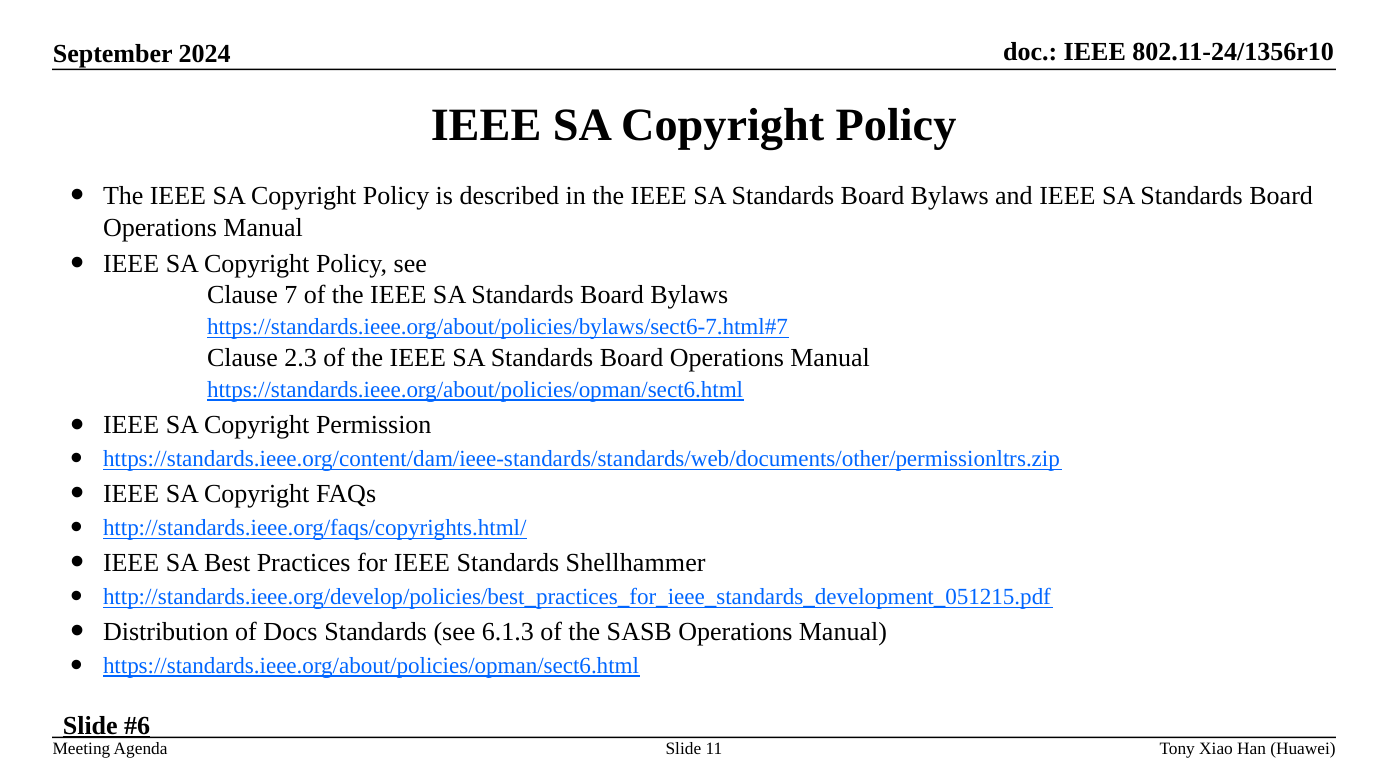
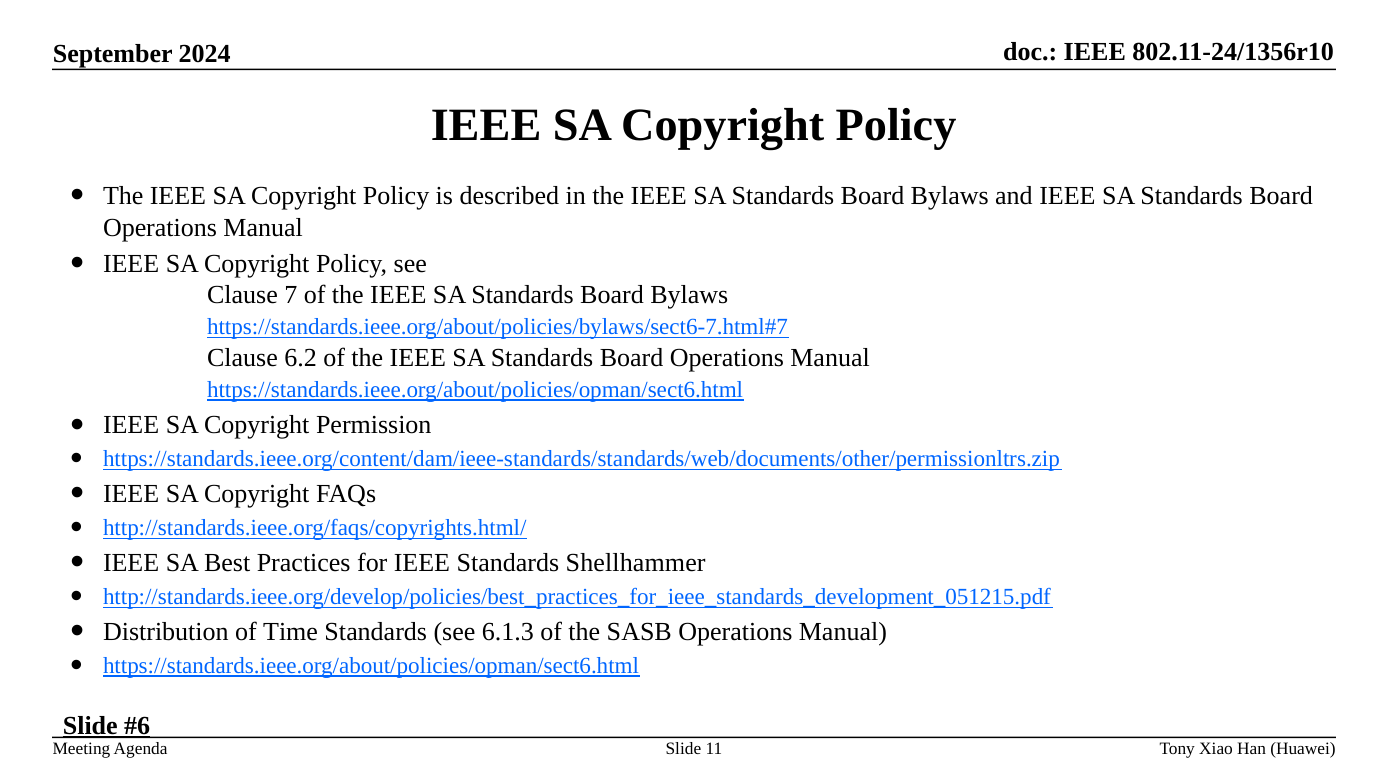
2.3: 2.3 -> 6.2 (301, 358)
Docs: Docs -> Time (291, 632)
